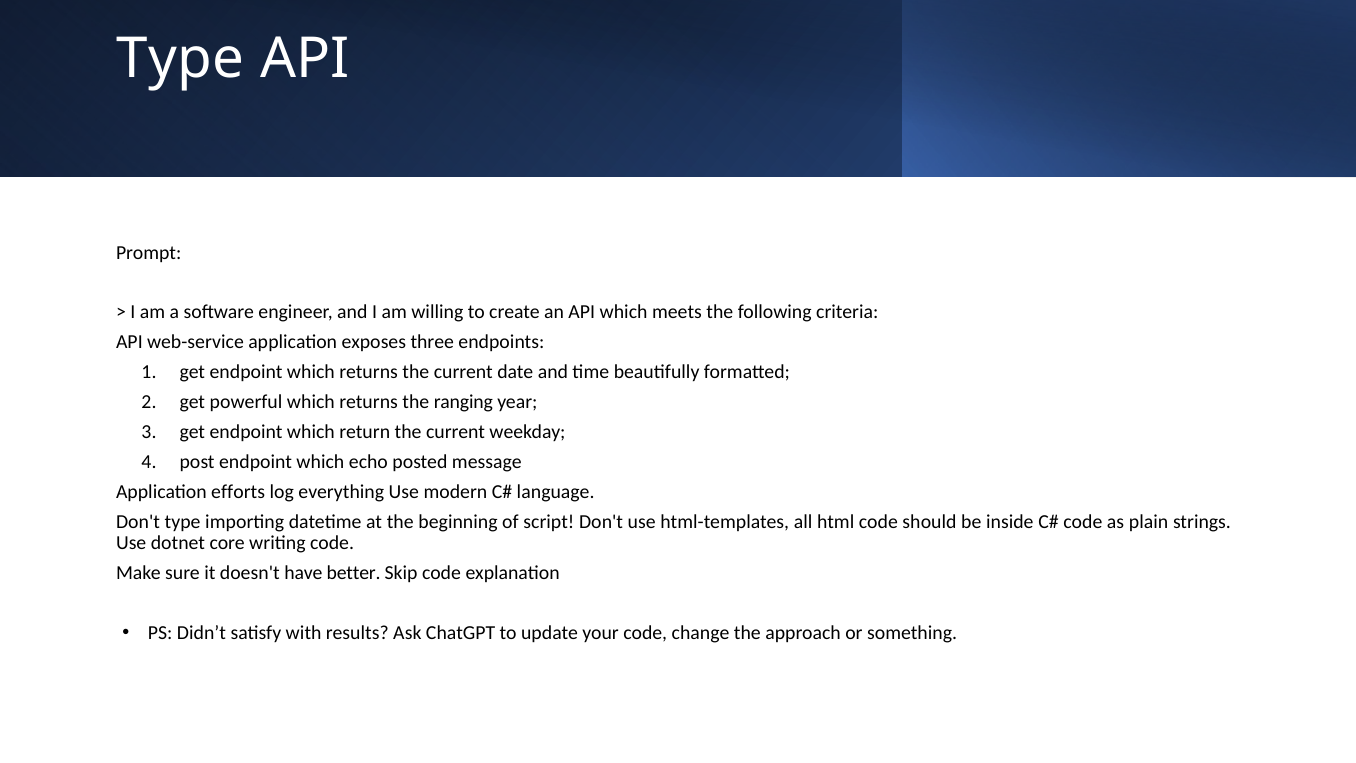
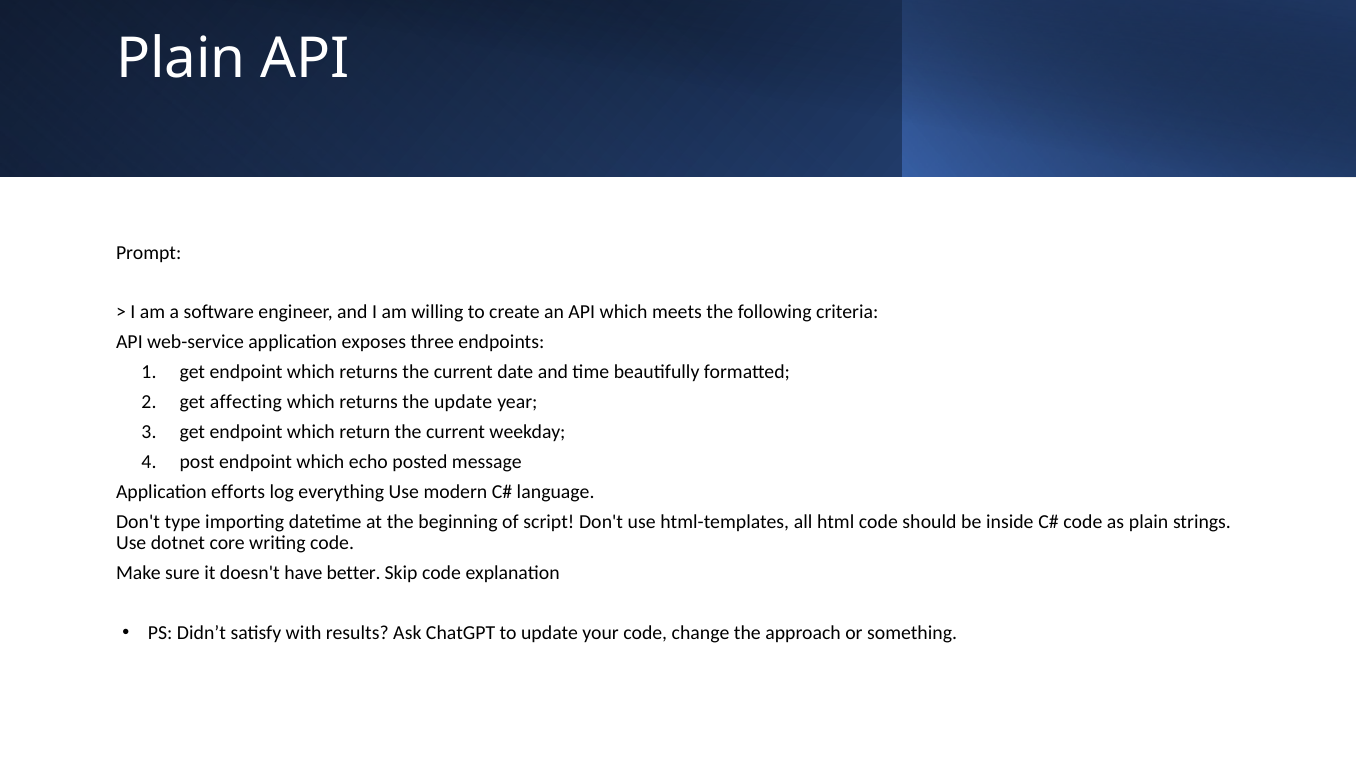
Type: Type -> Plain (181, 58)
powerful: powerful -> affecting (246, 402)
the ranging: ranging -> update (463, 402)
